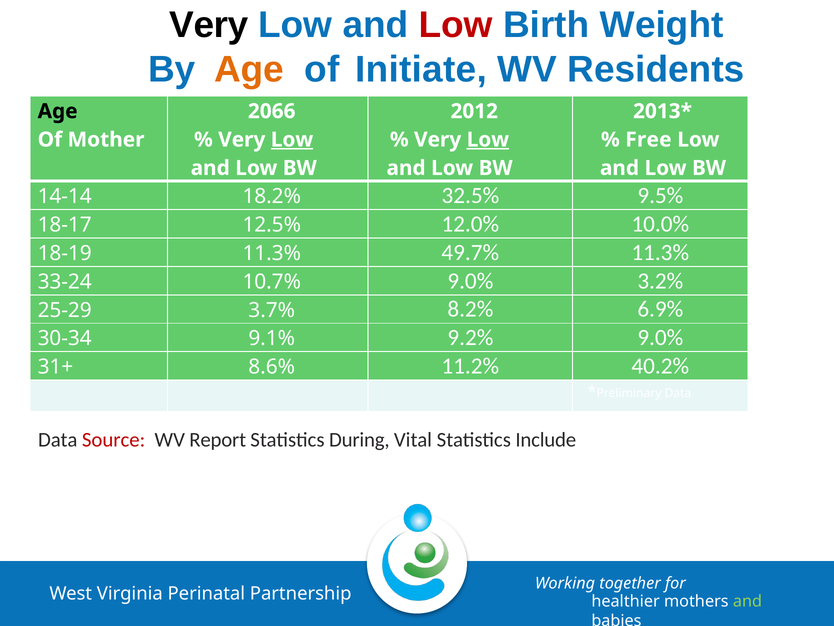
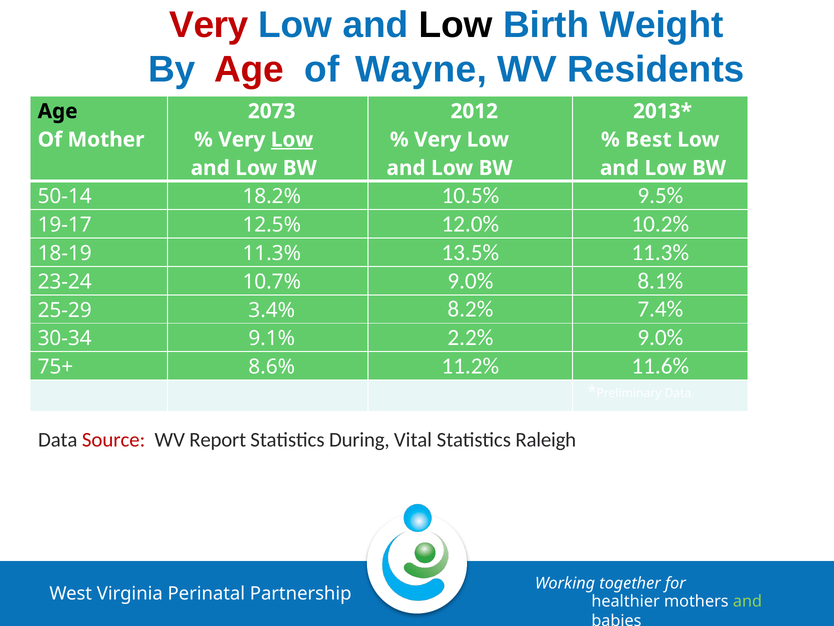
Very colour: black -> red (209, 25)
Low colour: red -> black (456, 25)
Age colour: orange -> red (249, 69)
Initiate: Initiate -> Wayne (421, 69)
2066: 2066 -> 2073 (272, 111)
Low underline: present -> none (488, 140)
Free: Free -> Best (648, 140)
14-14: 14-14 -> 50-14 (65, 196)
32.5%: 32.5% -> 10.5% (470, 195)
18-17: 18-17 -> 19-17 (65, 225)
10.0%: 10.0% -> 10.2% (660, 224)
49.7%: 49.7% -> 13.5% (470, 252)
33-24: 33-24 -> 23-24 (65, 282)
3.2%: 3.2% -> 8.1% (660, 281)
3.7%: 3.7% -> 3.4% (272, 310)
6.9%: 6.9% -> 7.4% (660, 309)
9.2%: 9.2% -> 2.2% (470, 337)
31+: 31+ -> 75+ (55, 367)
40.2%: 40.2% -> 11.6% (660, 366)
Include: Include -> Raleigh (546, 440)
